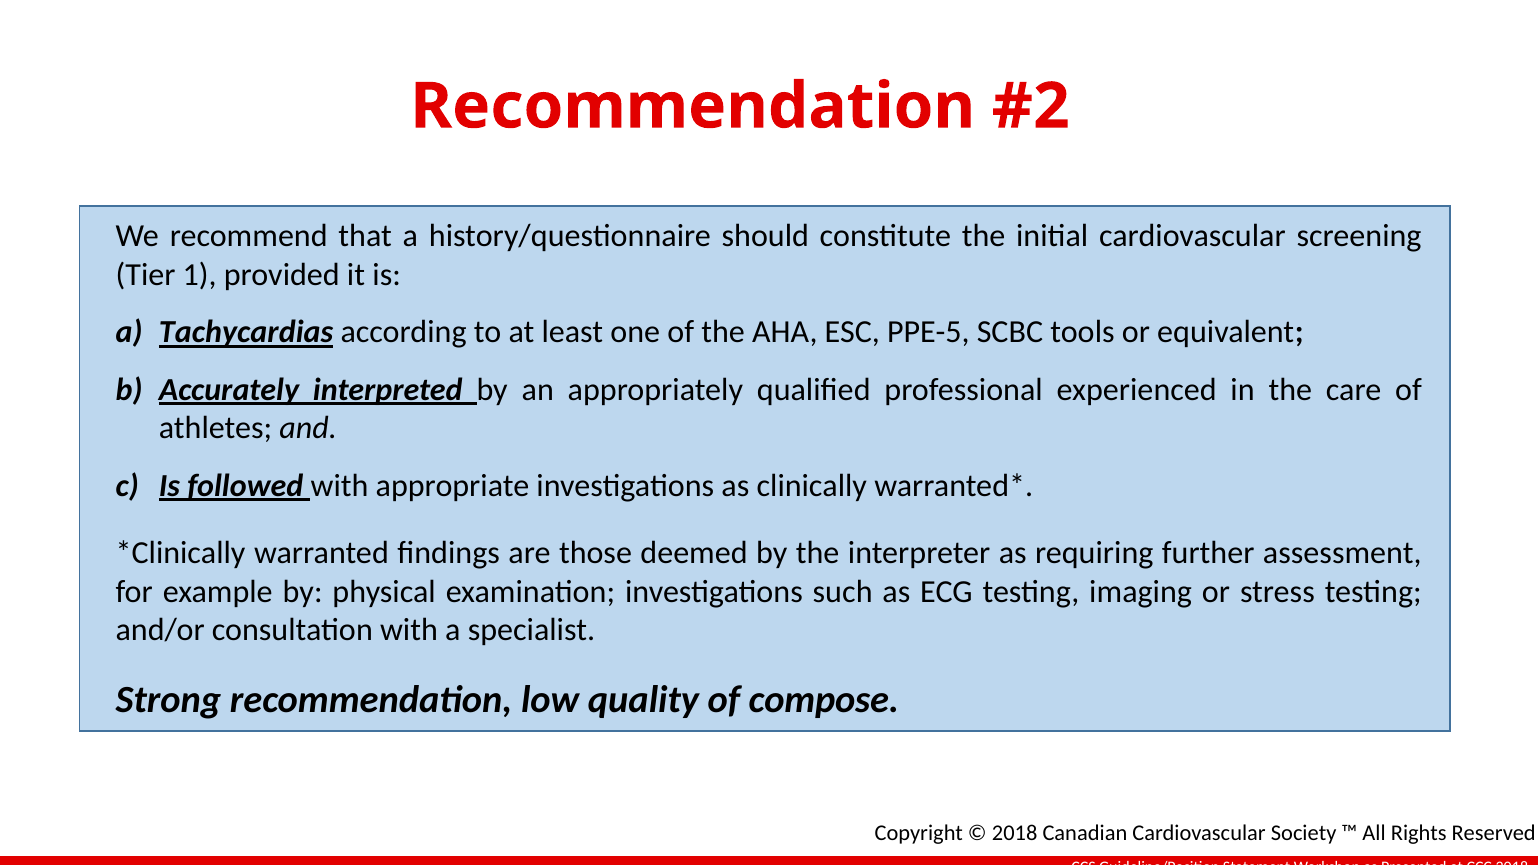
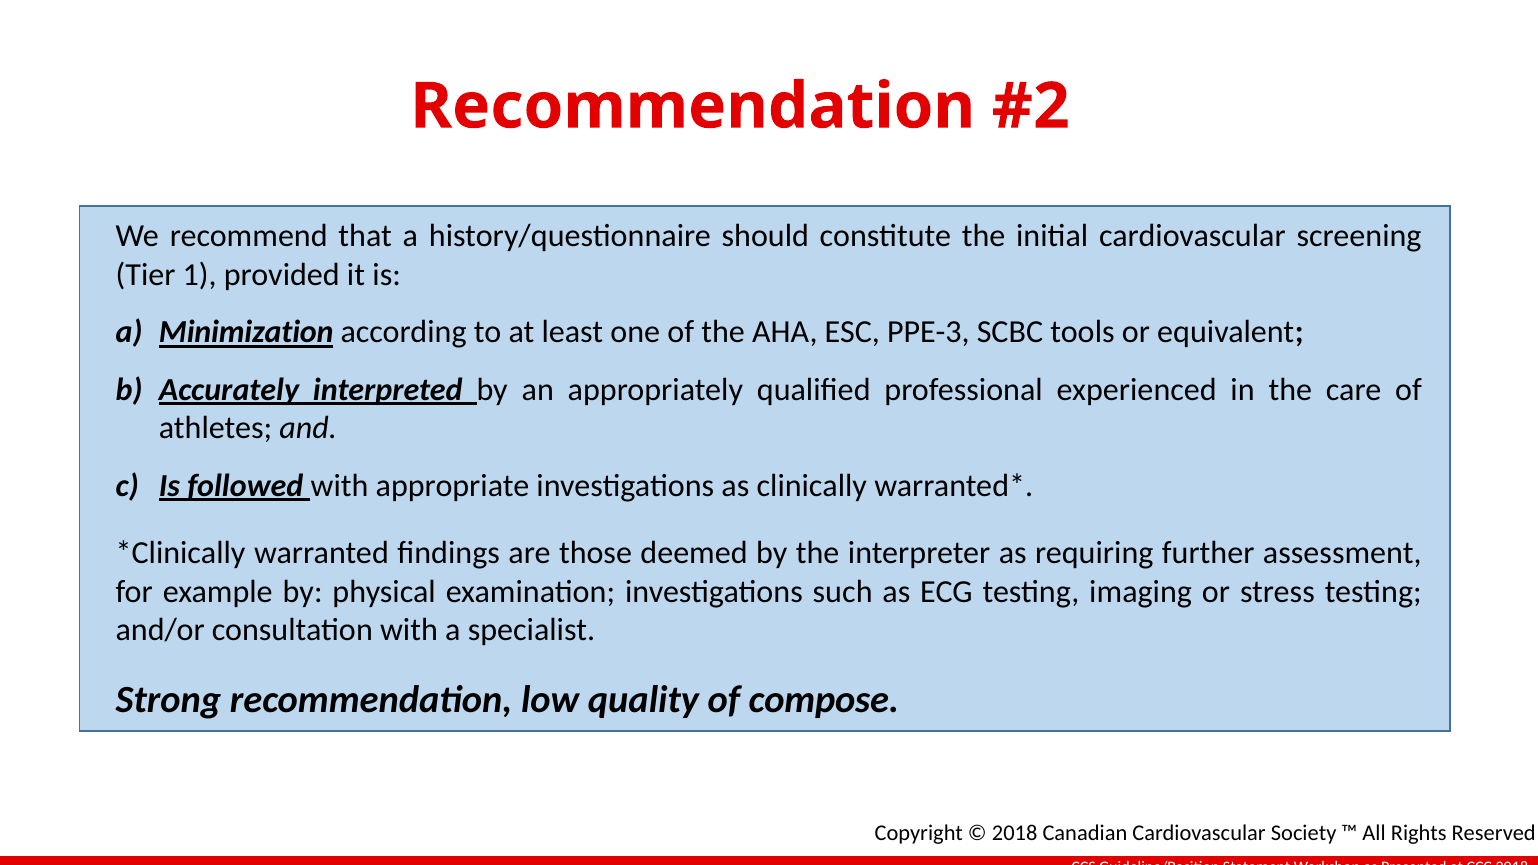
Tachycardias: Tachycardias -> Minimization (246, 332)
PPE-5: PPE-5 -> PPE-3 (928, 332)
